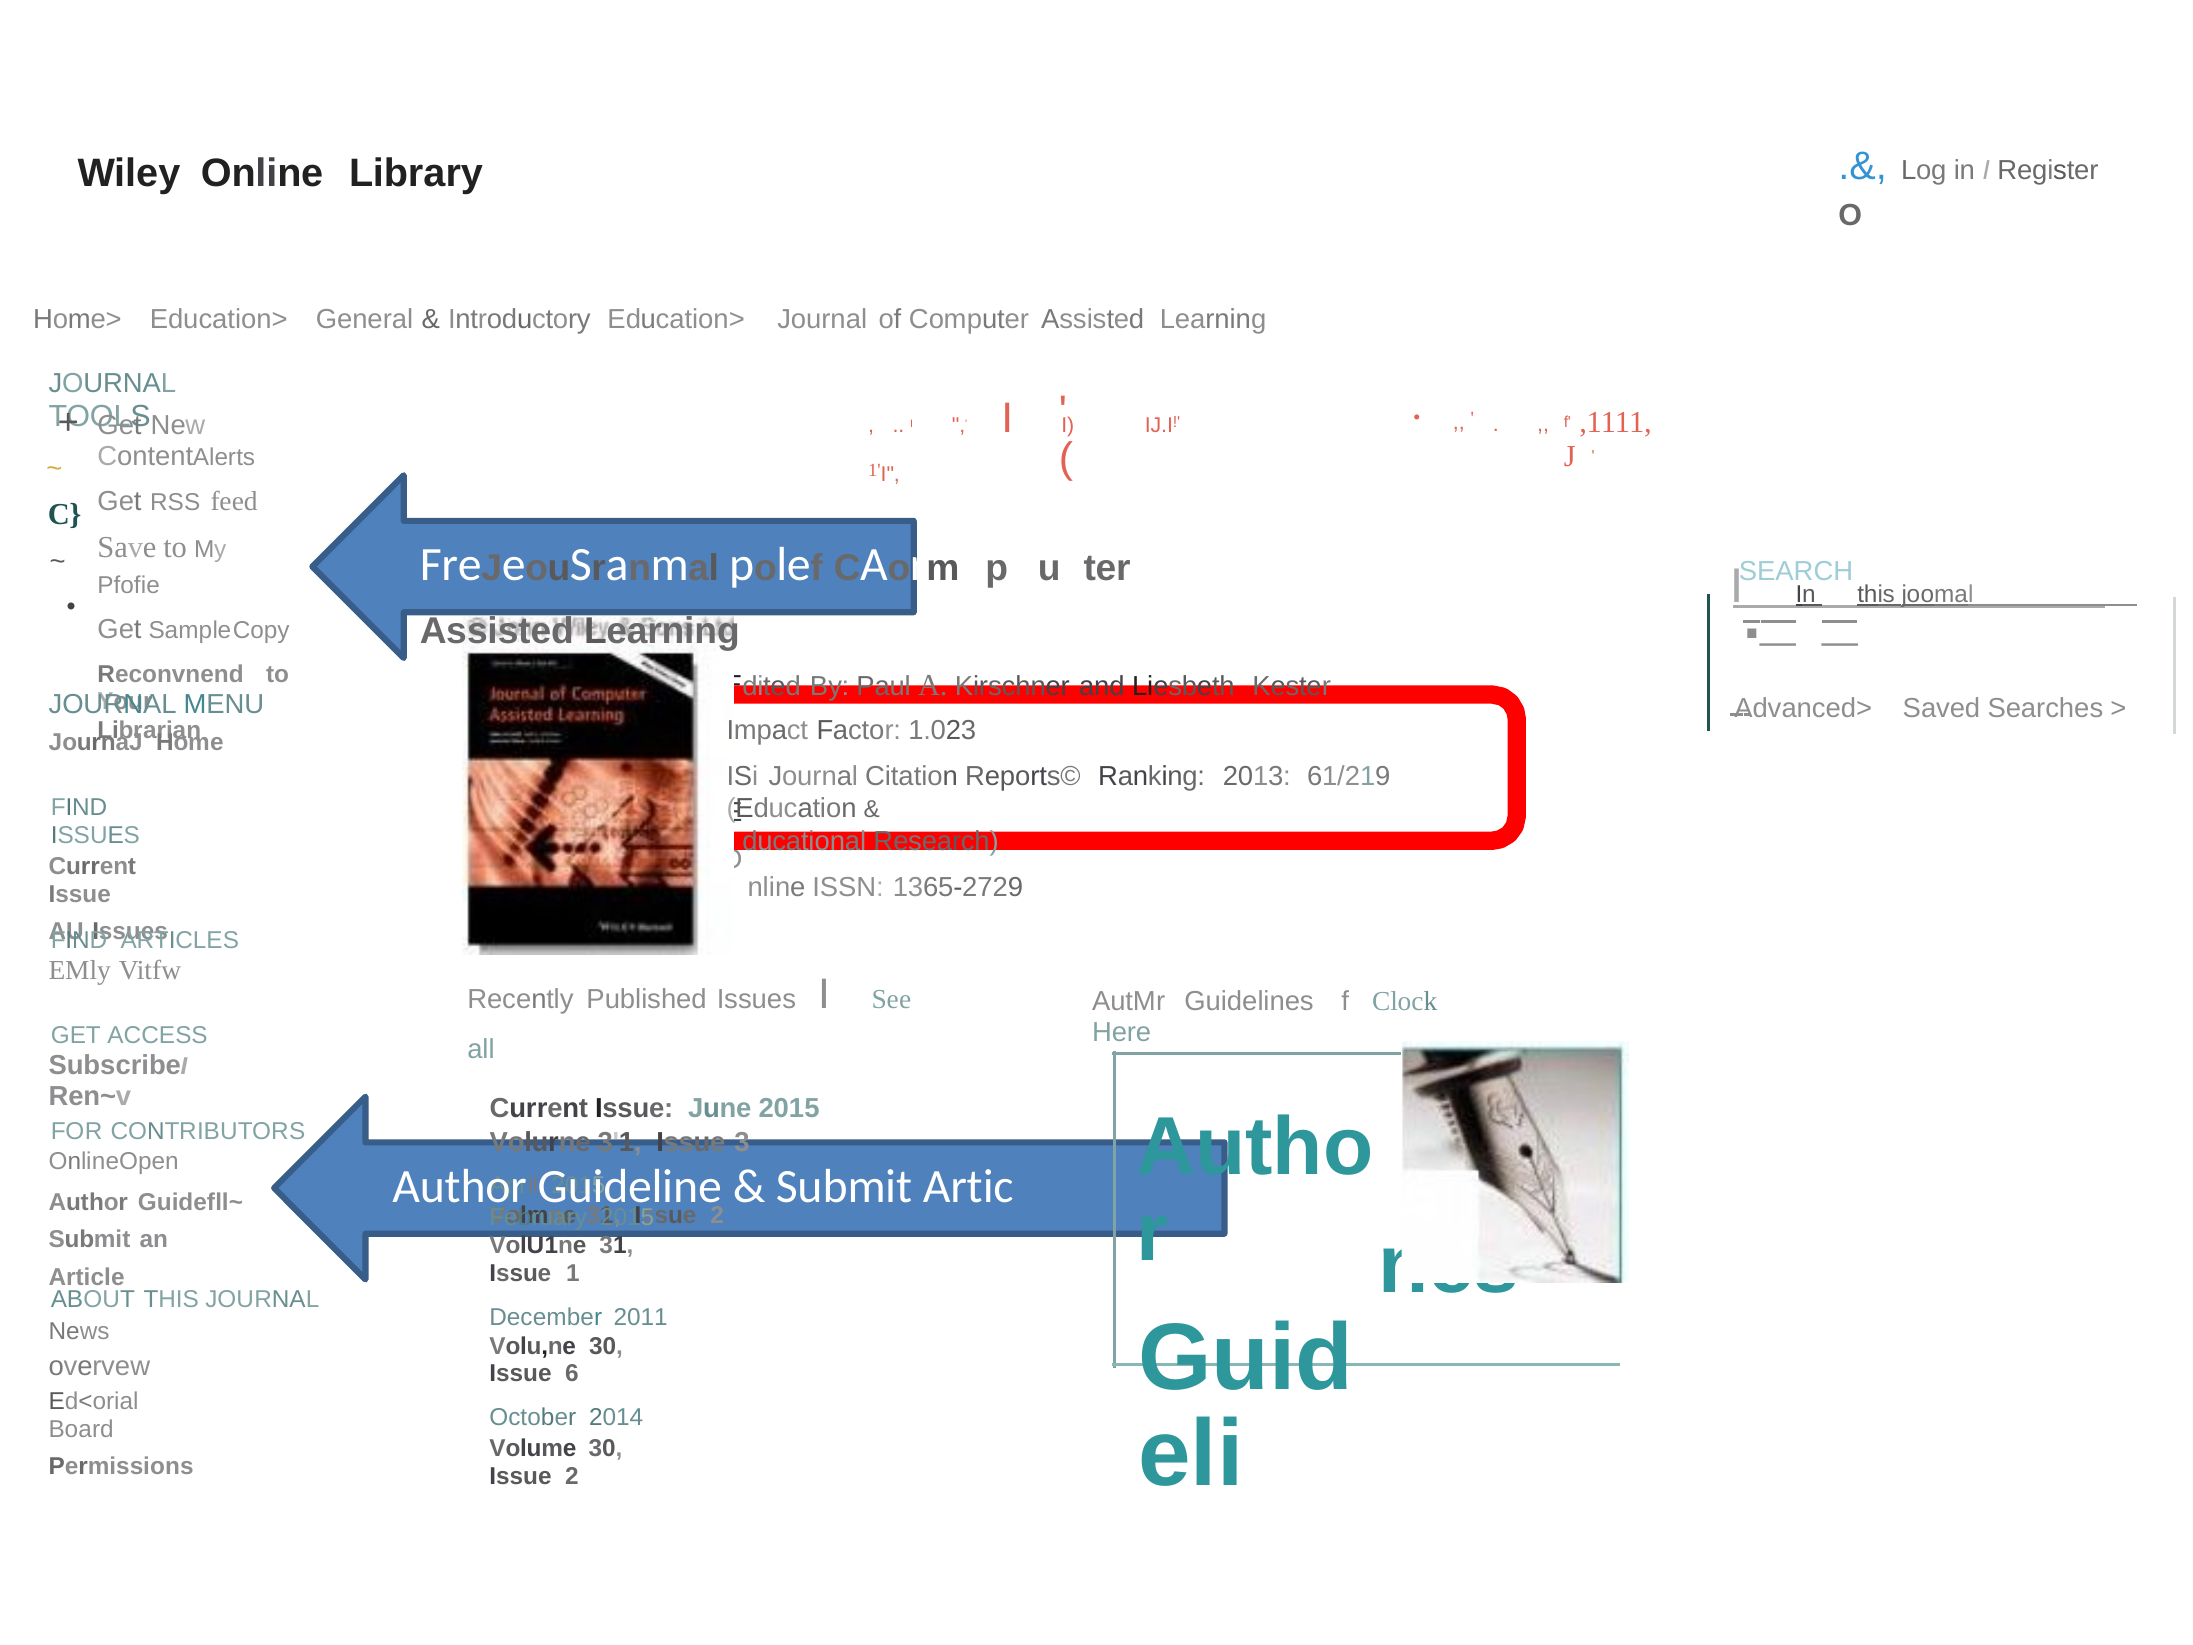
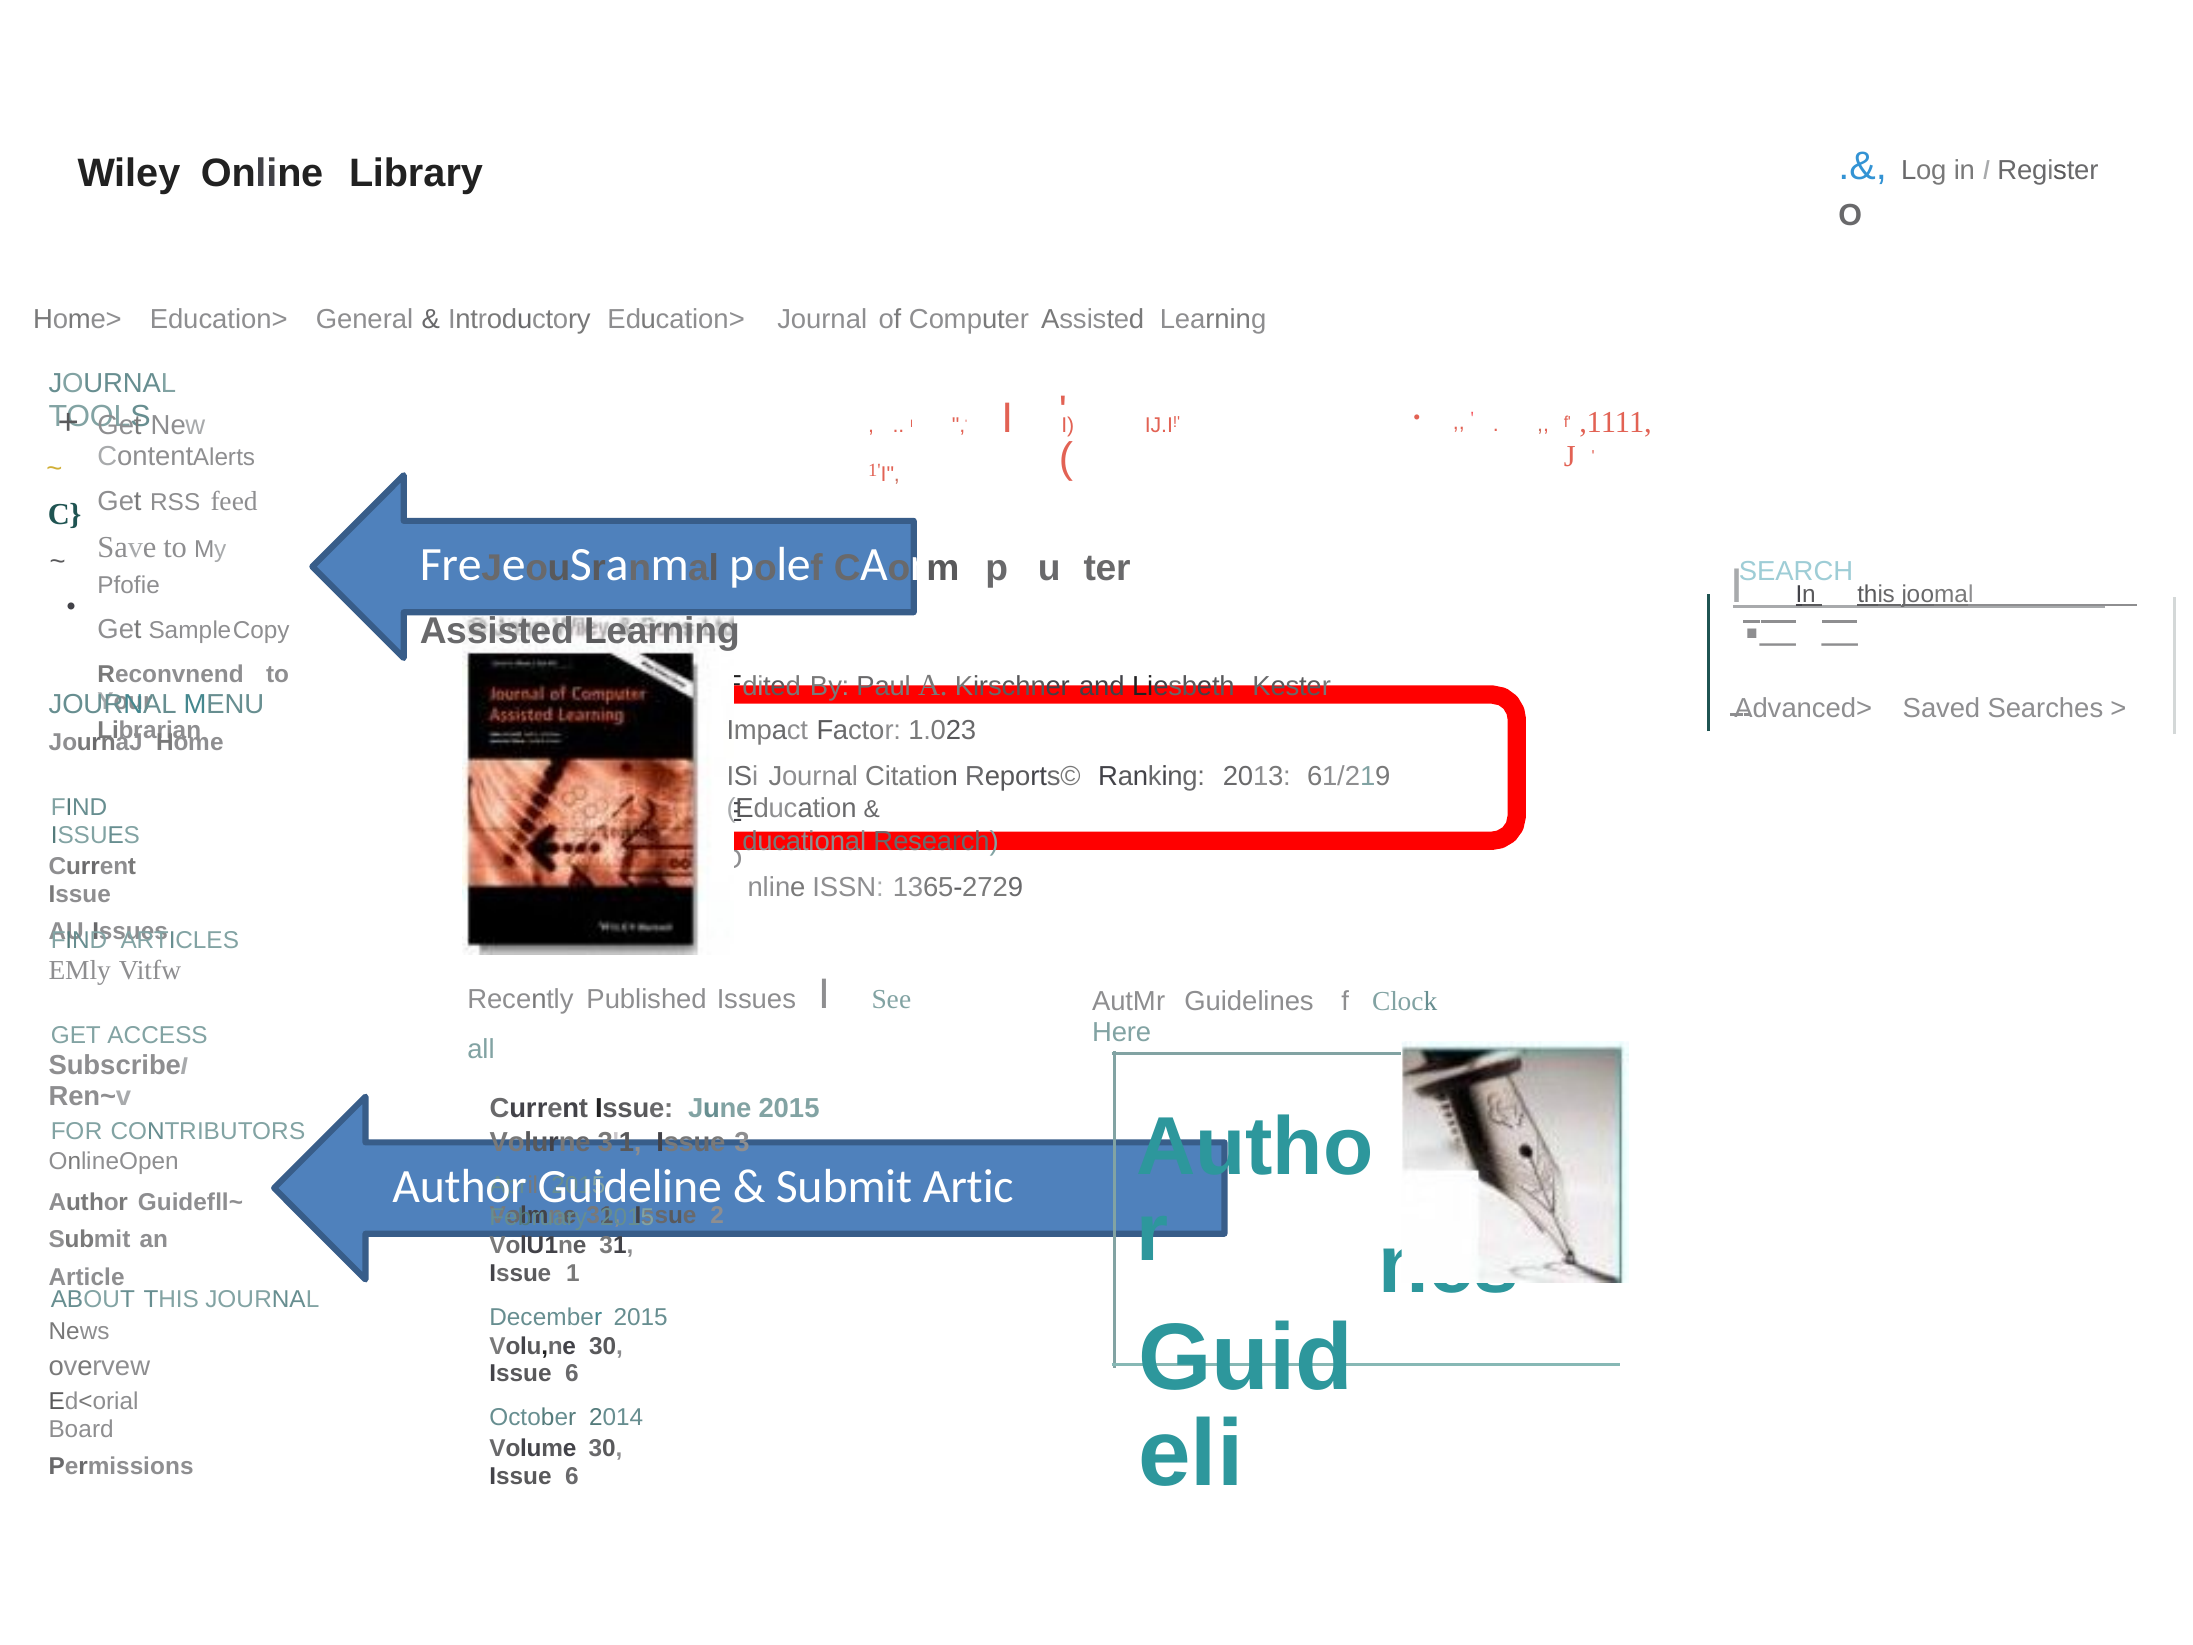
December 2011: 2011 -> 2015 (641, 1317)
2: 2 -> 6 (572, 1476)
